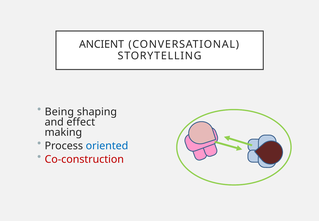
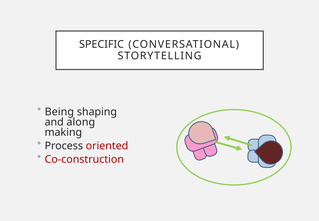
ANCIENT: ANCIENT -> SPECIFIC (102, 44)
effect: effect -> along (81, 122)
oriented colour: blue -> red (107, 146)
